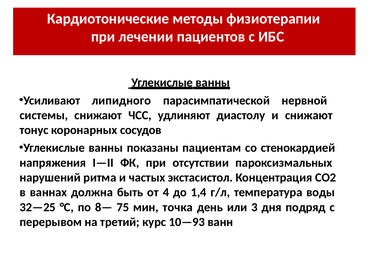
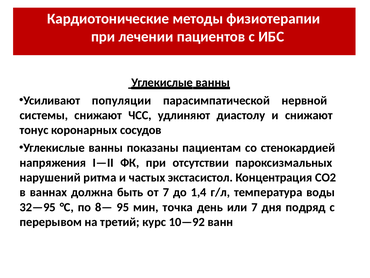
липидного: липидного -> популяции (122, 100)
от 4: 4 -> 7 (166, 192)
32—25: 32—25 -> 32—95 (38, 207)
75: 75 -> 95 (123, 207)
или 3: 3 -> 7 (254, 207)
10—93: 10—93 -> 10—92 (187, 222)
